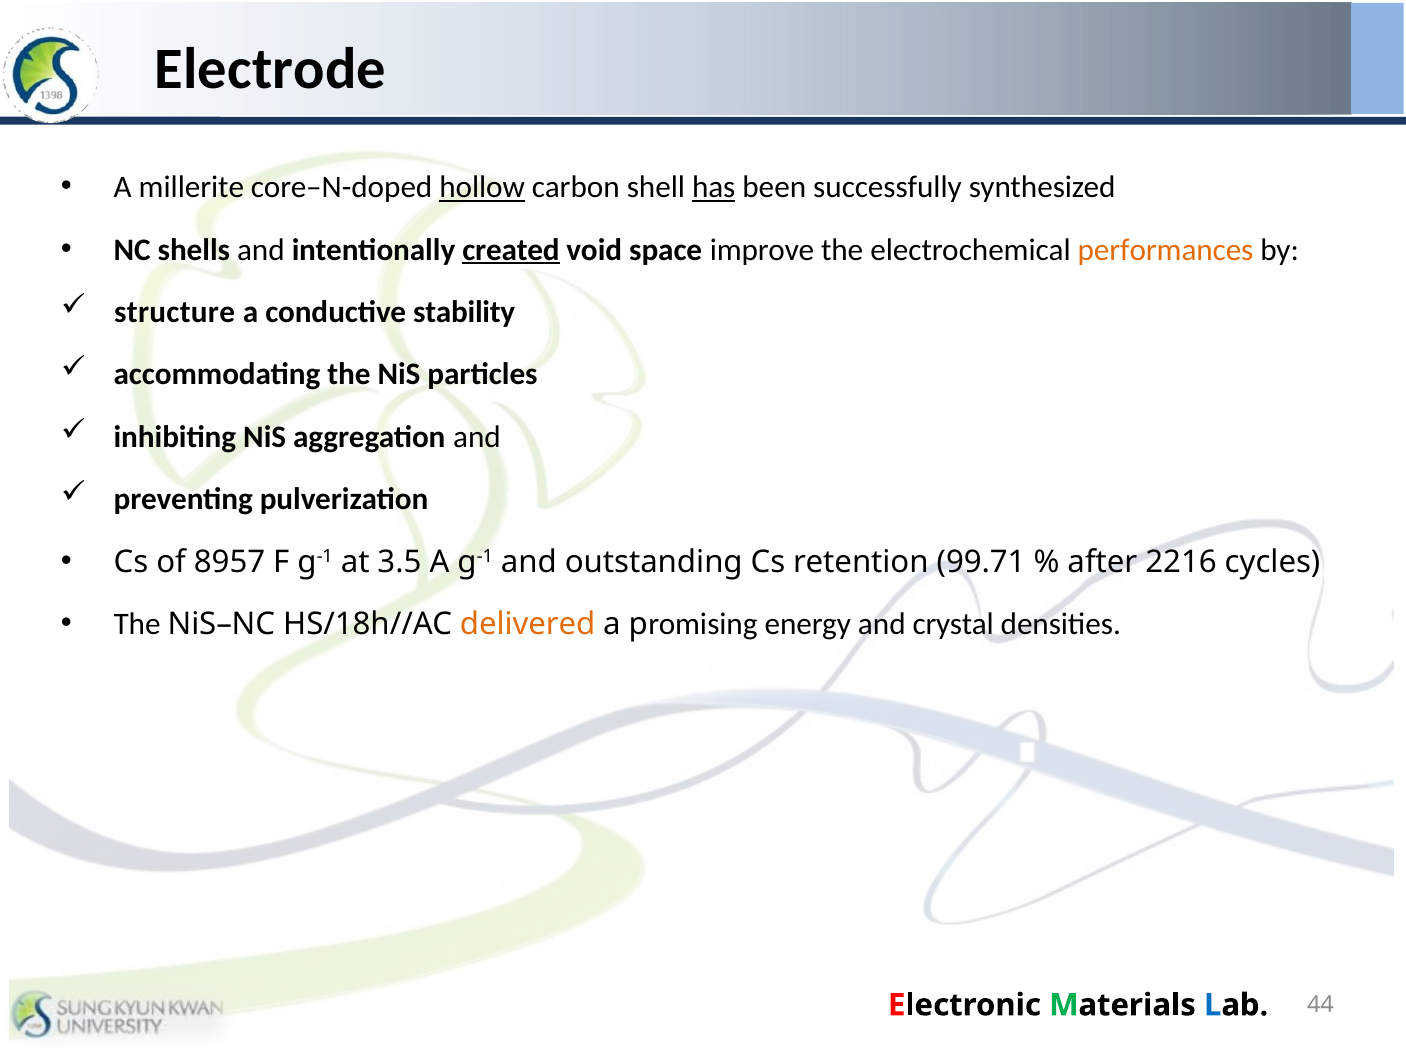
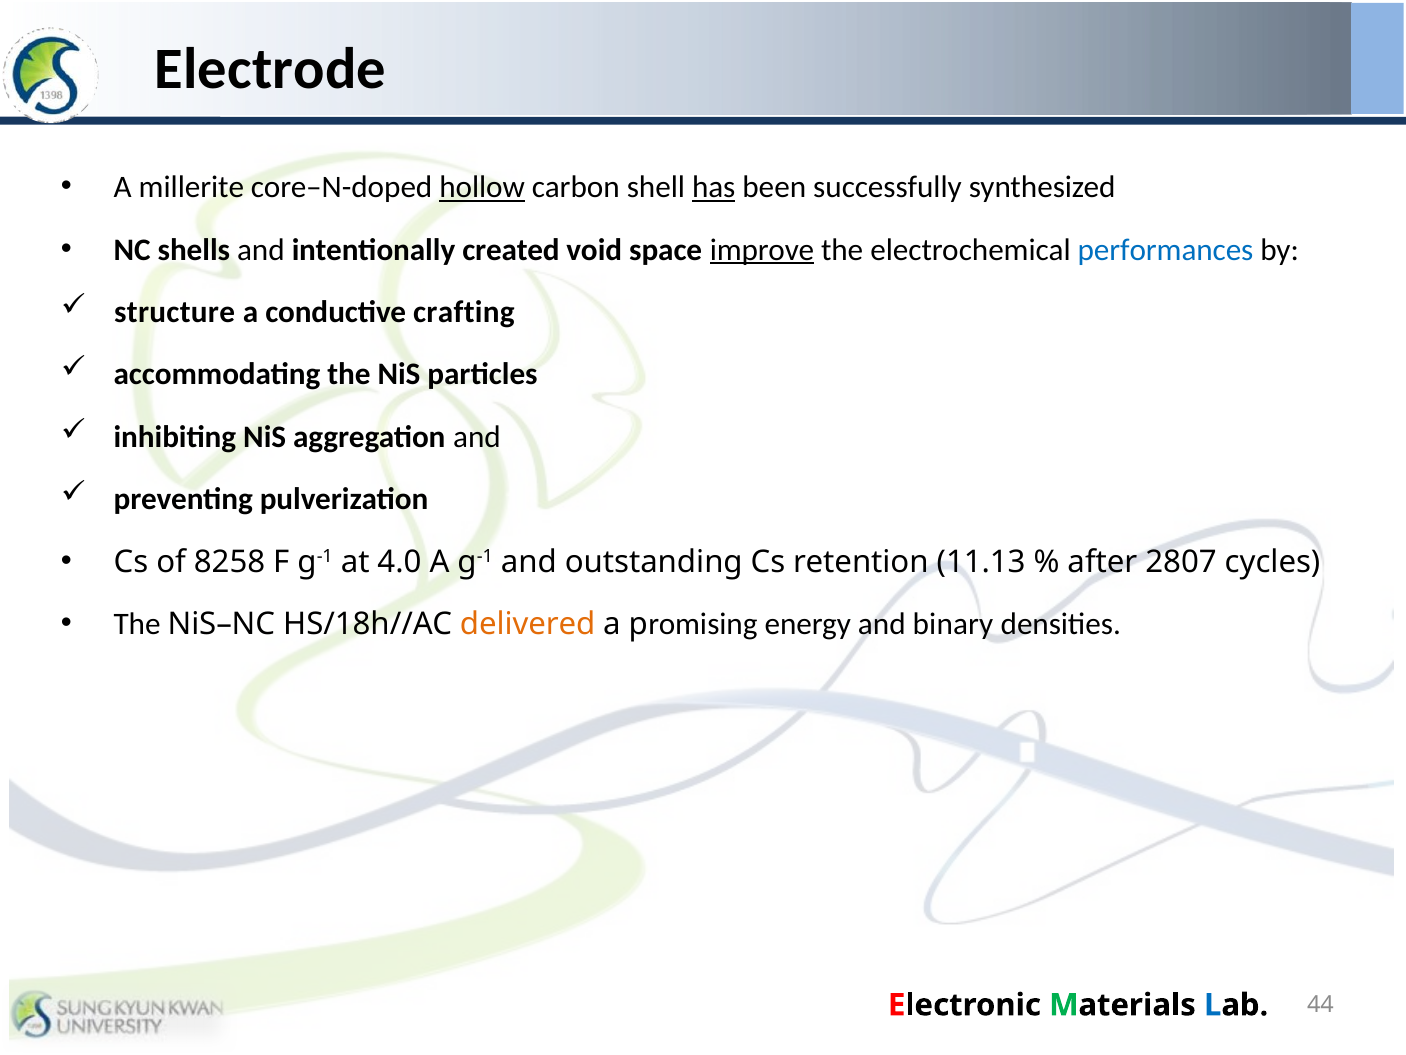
created underline: present -> none (511, 250)
improve underline: none -> present (762, 250)
performances colour: orange -> blue (1166, 250)
stability: stability -> crafting (464, 312)
8957: 8957 -> 8258 (230, 562)
3.5: 3.5 -> 4.0 (400, 562)
99.71: 99.71 -> 11.13 (981, 562)
2216: 2216 -> 2807 (1181, 562)
crystal: crystal -> binary (953, 624)
